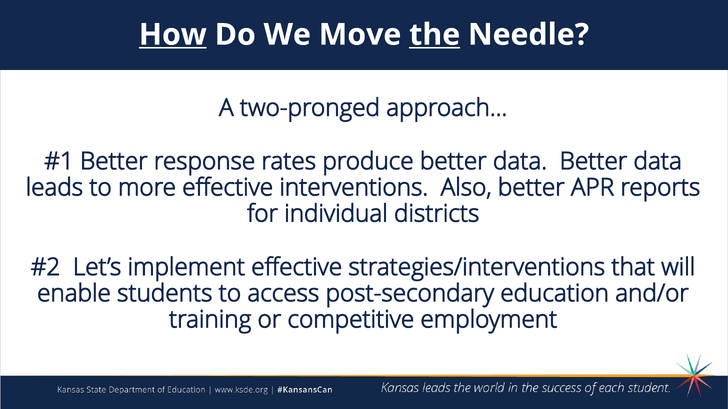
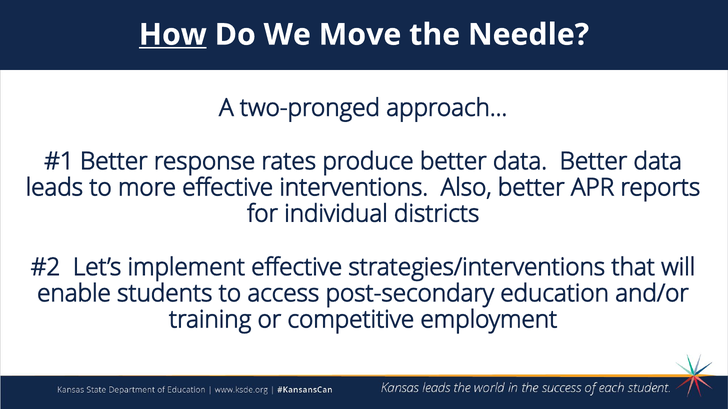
the underline: present -> none (435, 35)
